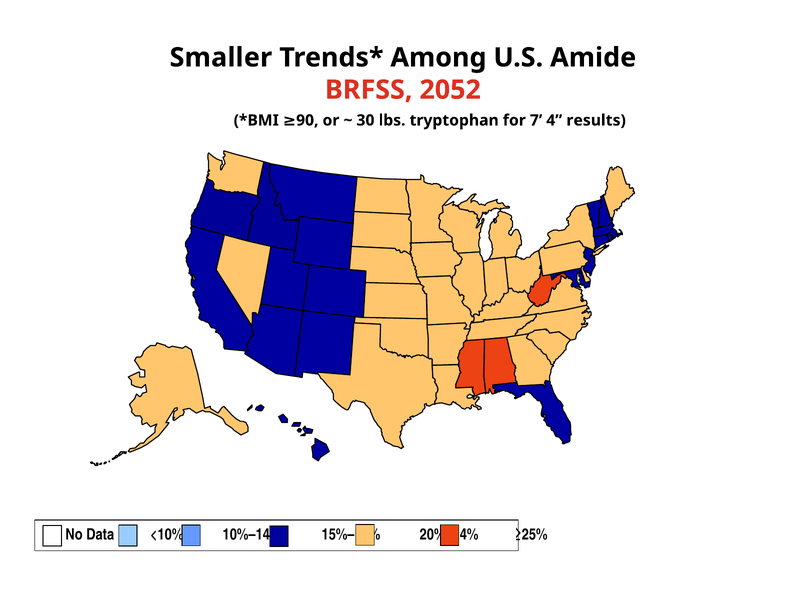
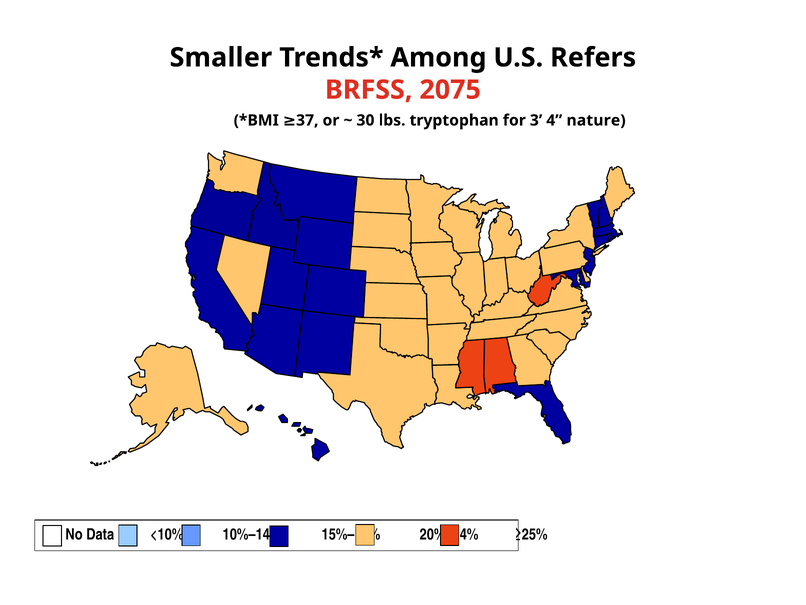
Amide: Amide -> Refers (593, 58)
2052: 2052 -> 2075 (450, 90)
90: 90 -> 37 (307, 120)
7: 7 -> 3 (536, 120)
results: results -> nature (596, 120)
